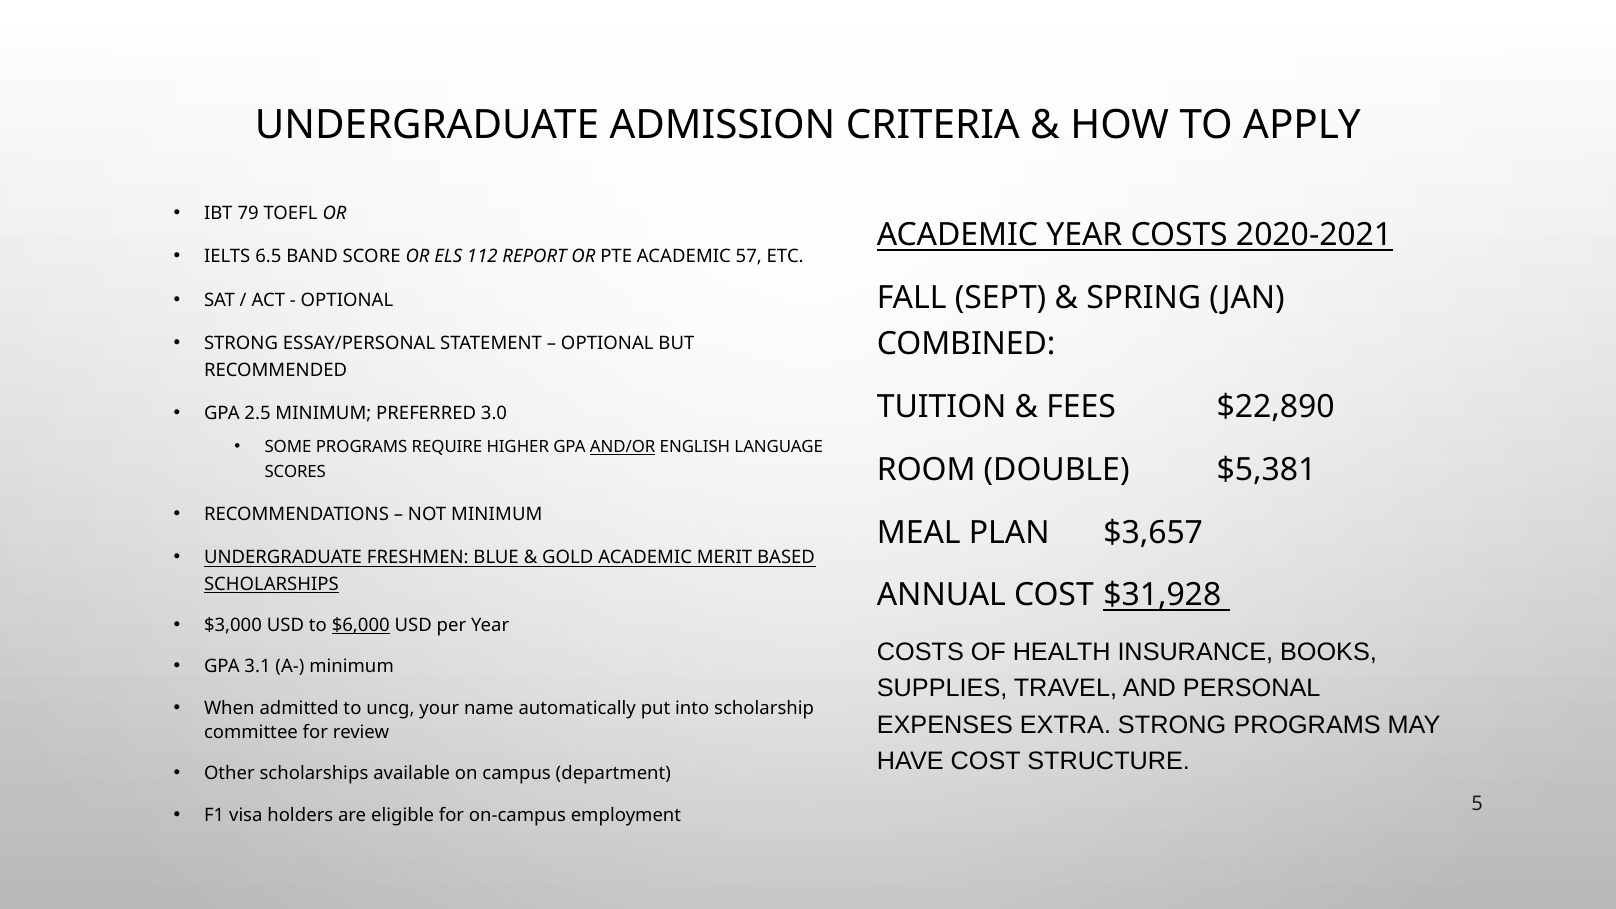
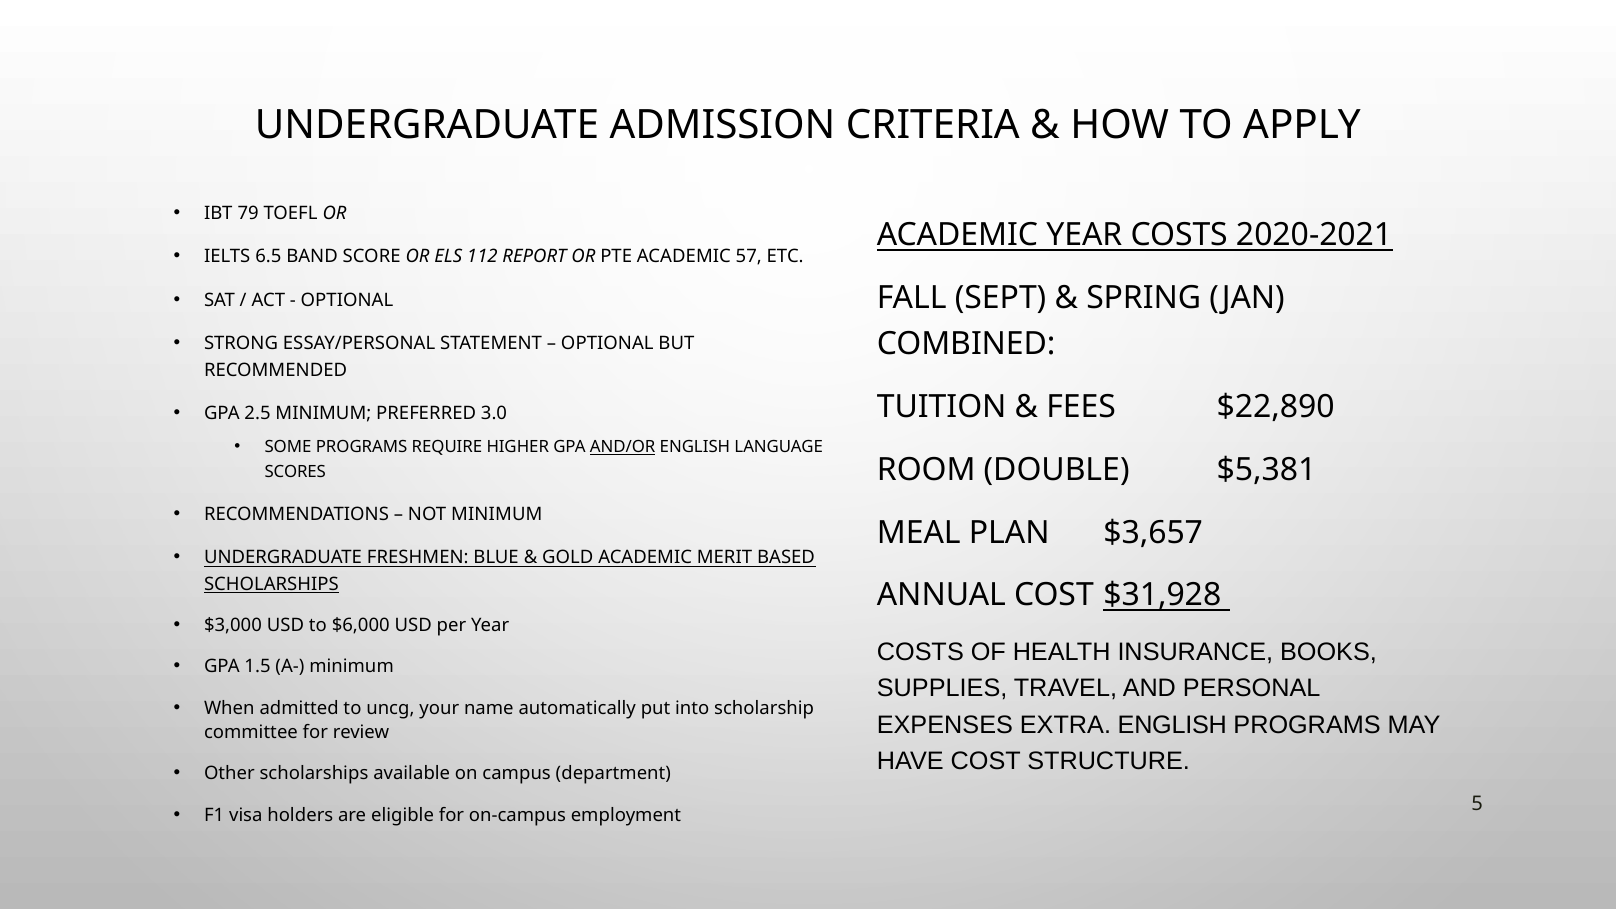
$6,000 underline: present -> none (361, 626)
3.1: 3.1 -> 1.5 (258, 667)
EXTRA STRONG: STRONG -> ENGLISH (1172, 725)
